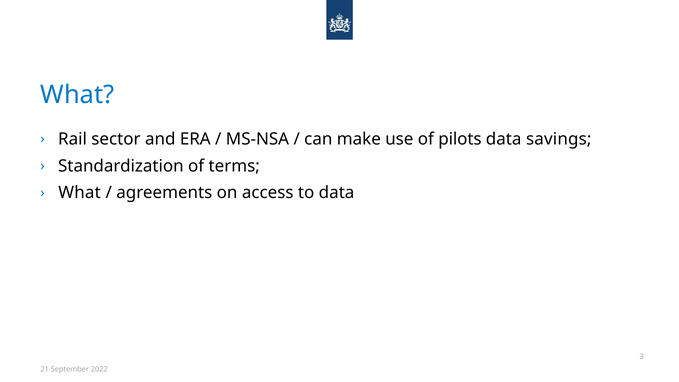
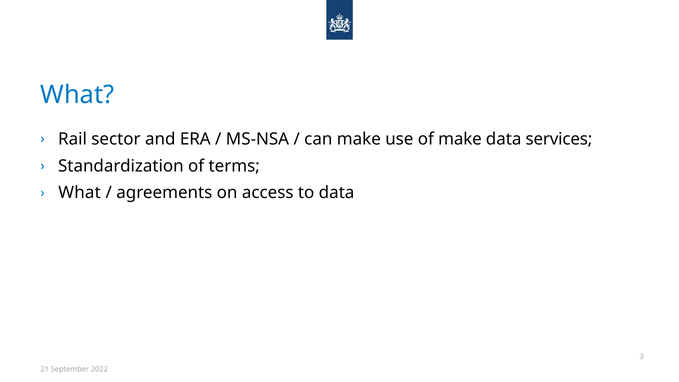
of pilots: pilots -> make (460, 139)
savings: savings -> services (559, 139)
